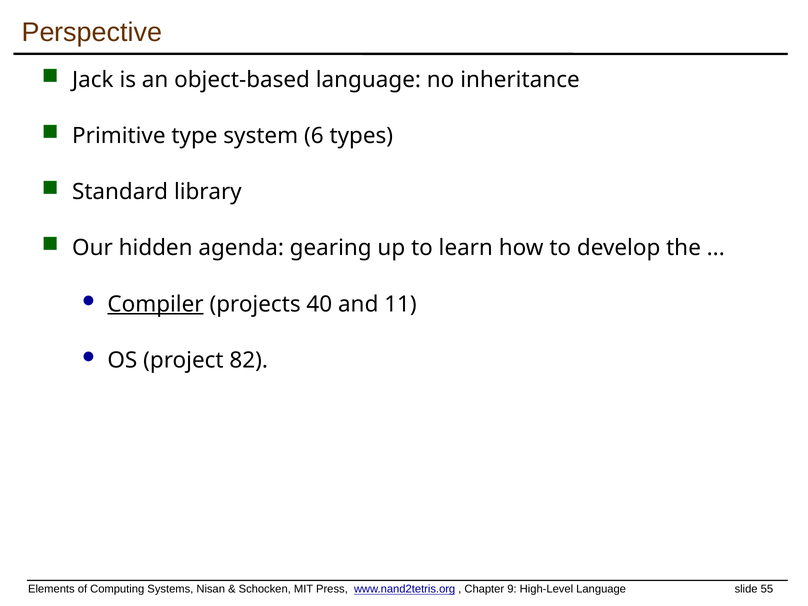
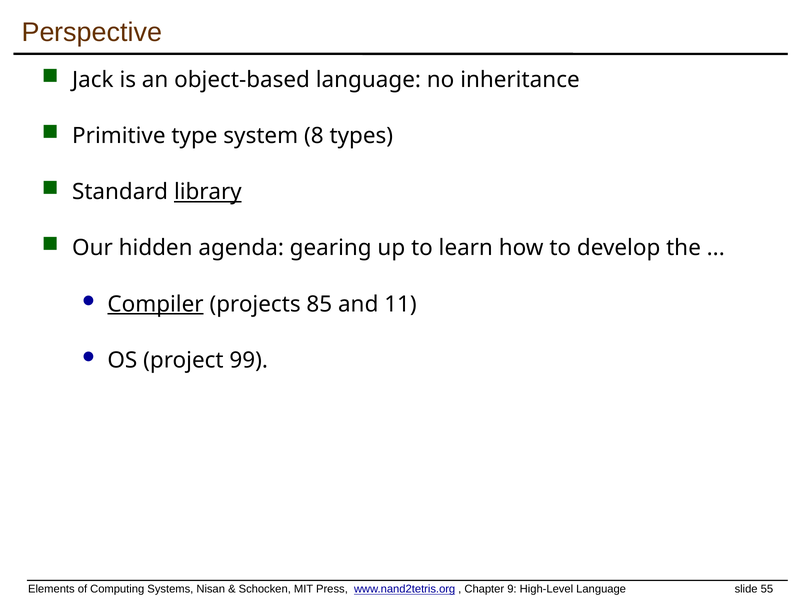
6: 6 -> 8 (314, 136)
library underline: none -> present (208, 192)
40: 40 -> 85 (319, 304)
82: 82 -> 99 (249, 360)
